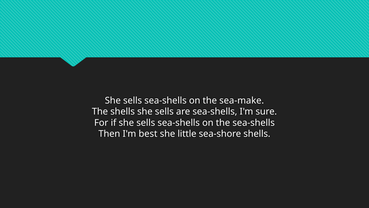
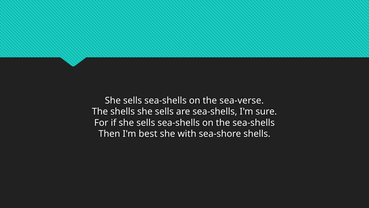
sea-make: sea-make -> sea-verse (242, 100)
little: little -> with (187, 134)
